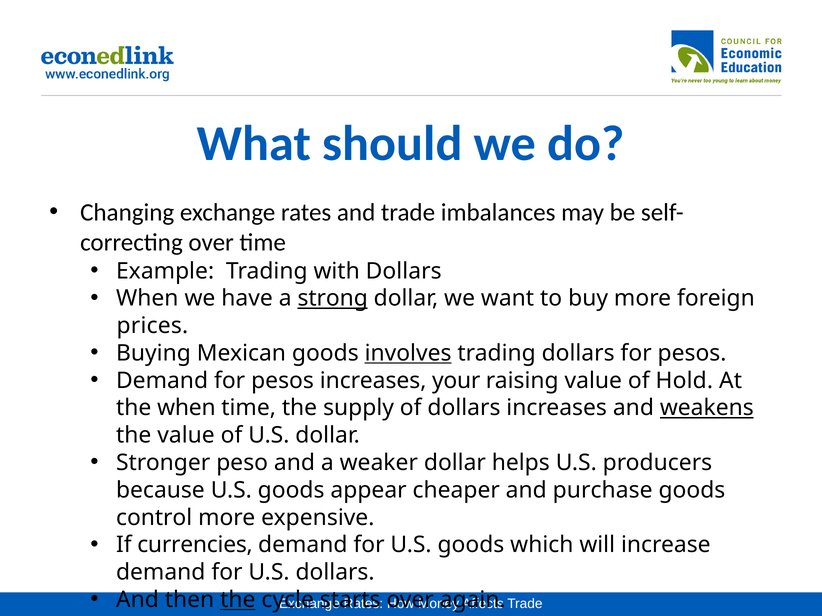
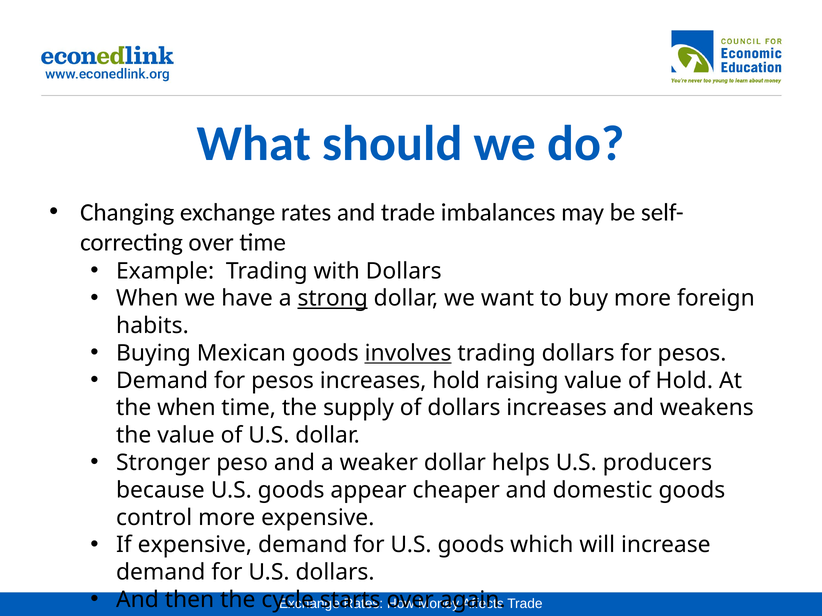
prices: prices -> habits (152, 326)
increases your: your -> hold (456, 381)
weakens underline: present -> none (707, 408)
purchase: purchase -> domestic (603, 490)
If currencies: currencies -> expensive (195, 545)
the underline: present -> none (238, 600)
